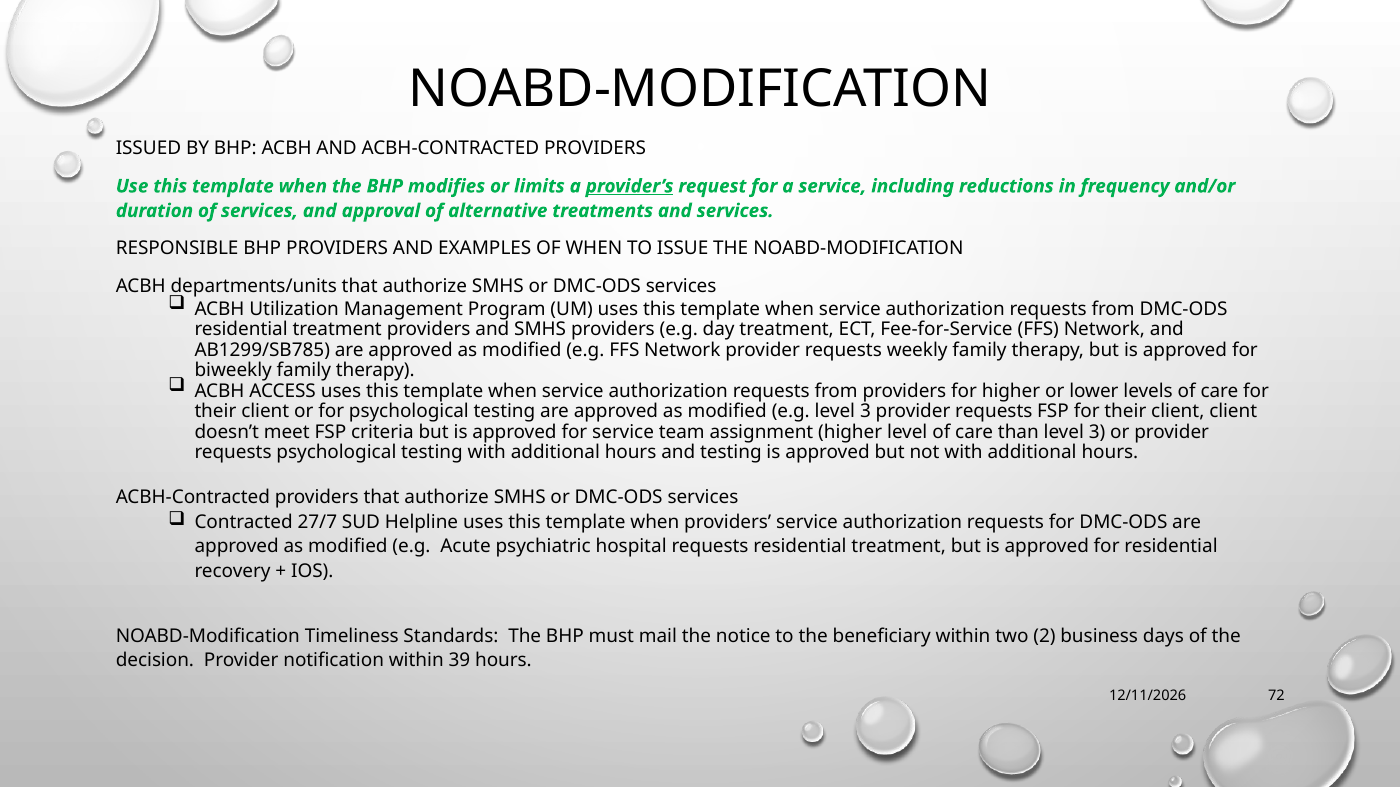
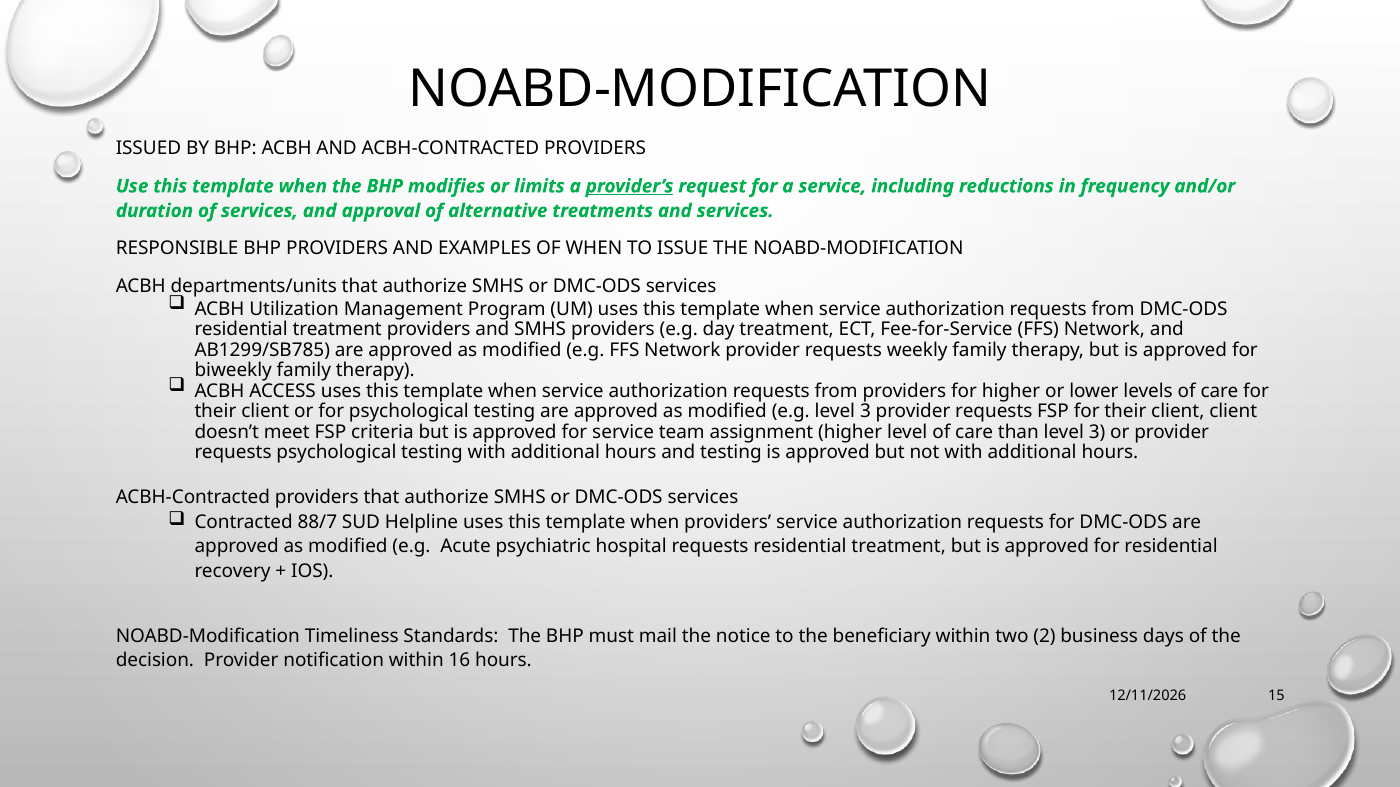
27/7: 27/7 -> 88/7 (317, 522)
39: 39 -> 16 (459, 661)
72: 72 -> 15 (1276, 696)
